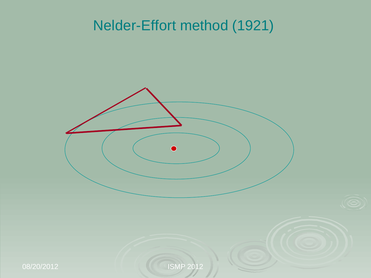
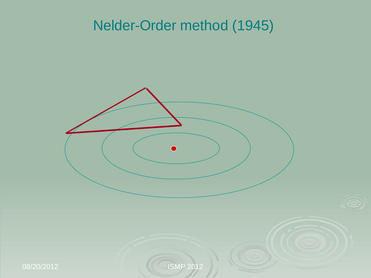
Nelder-Effort: Nelder-Effort -> Nelder-Order (135, 26)
1921: 1921 -> 1945 (253, 26)
